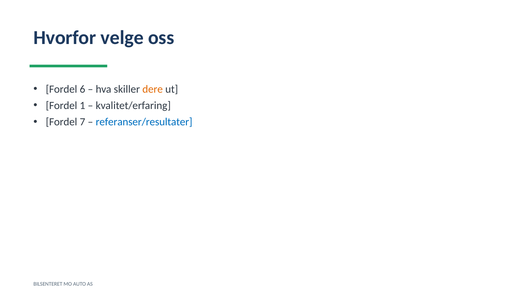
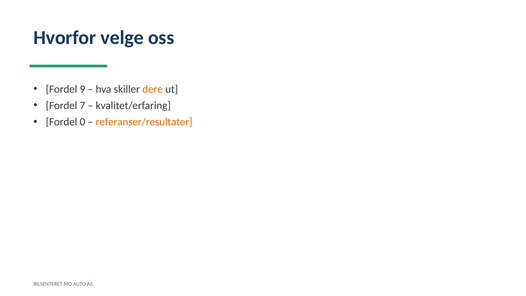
6: 6 -> 9 (82, 89)
1: 1 -> 7 (82, 106)
7: 7 -> 0 (82, 122)
referanser/resultater colour: blue -> orange (144, 122)
